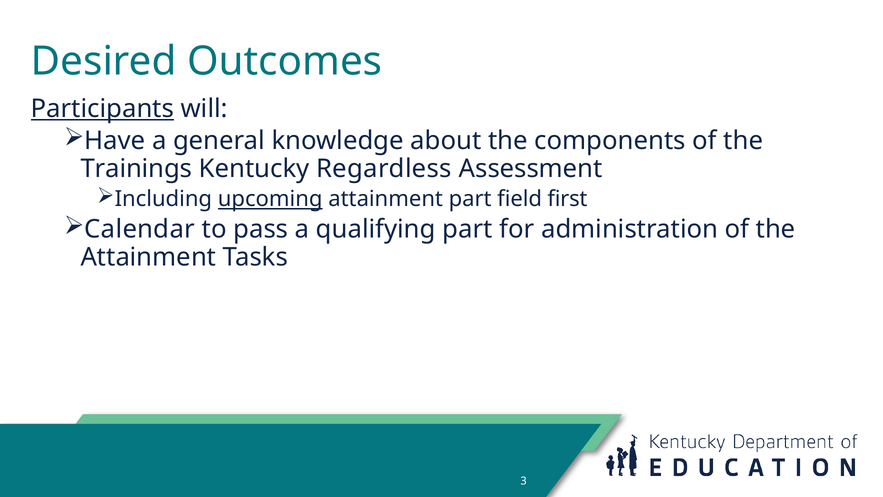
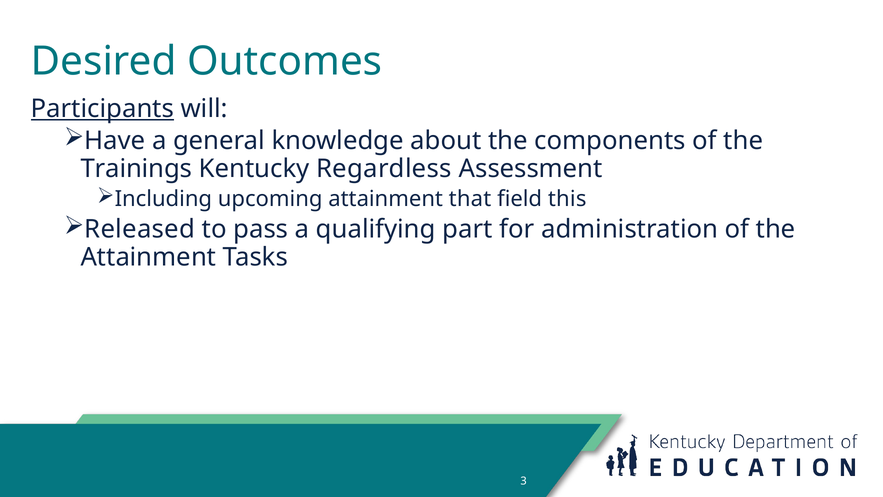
upcoming underline: present -> none (270, 199)
attainment part: part -> that (470, 199)
first: first -> this (567, 199)
Calendar: Calendar -> Released (140, 229)
